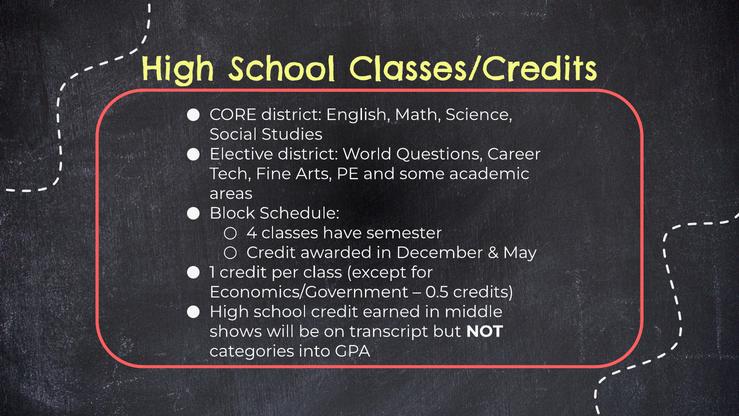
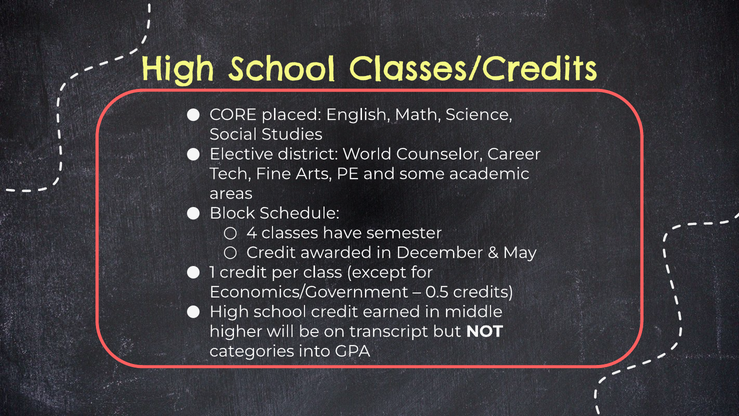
CORE district: district -> placed (291, 115)
Questions: Questions -> Counselor (439, 154)
shows: shows -> higher (236, 331)
